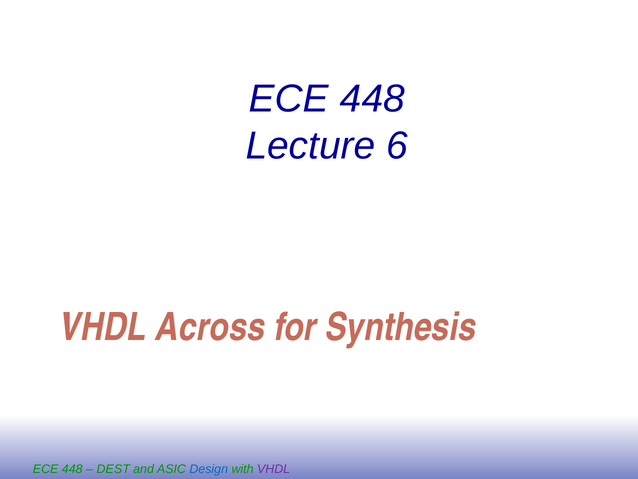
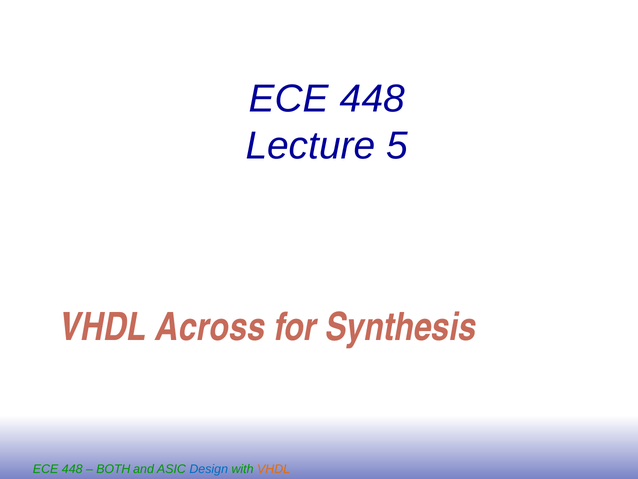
6: 6 -> 5 (397, 146)
DEST: DEST -> BOTH (113, 469)
VHDL colour: purple -> orange (274, 469)
